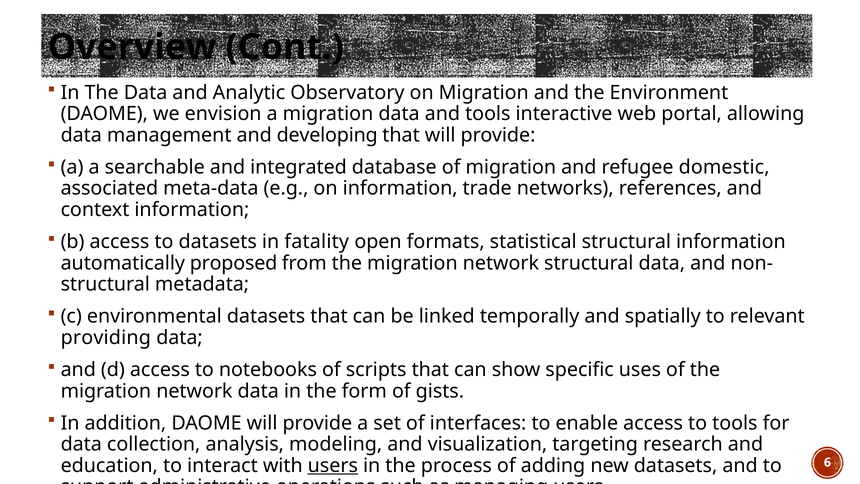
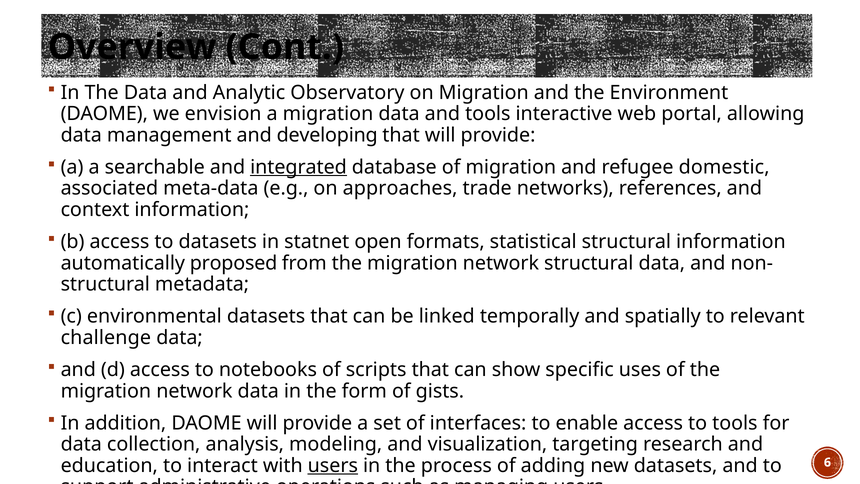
integrated underline: none -> present (299, 167)
on information: information -> approaches (400, 188)
fatality: fatality -> statnet (317, 242)
providing: providing -> challenge (106, 338)
